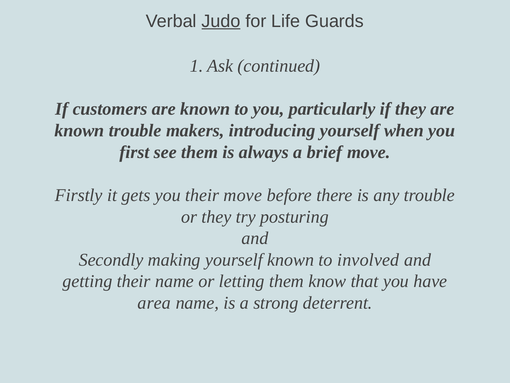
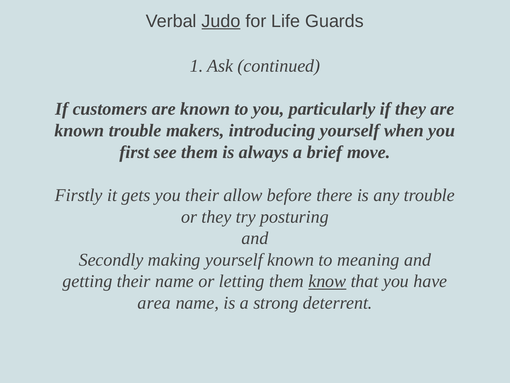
their move: move -> allow (243, 195)
involved: involved -> meaning (368, 260)
know underline: none -> present (327, 281)
